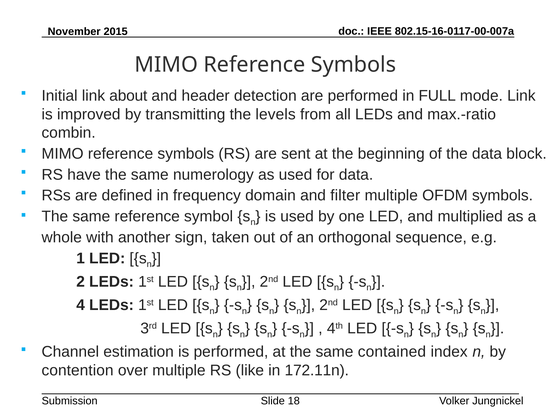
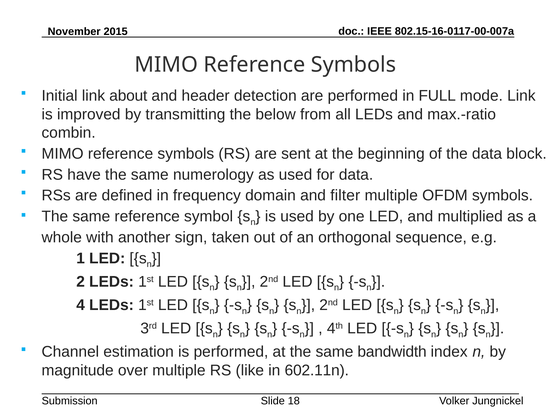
levels: levels -> below (276, 114)
contained: contained -> bandwidth (392, 352)
contention: contention -> magnitude (78, 370)
172.11n: 172.11n -> 602.11n (317, 370)
